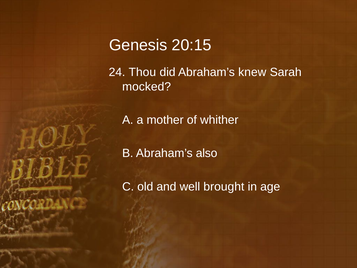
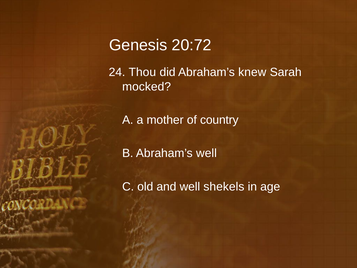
20:15: 20:15 -> 20:72 (192, 45)
whither: whither -> country (219, 120)
Abraham’s also: also -> well (206, 153)
brought: brought -> shekels (224, 186)
